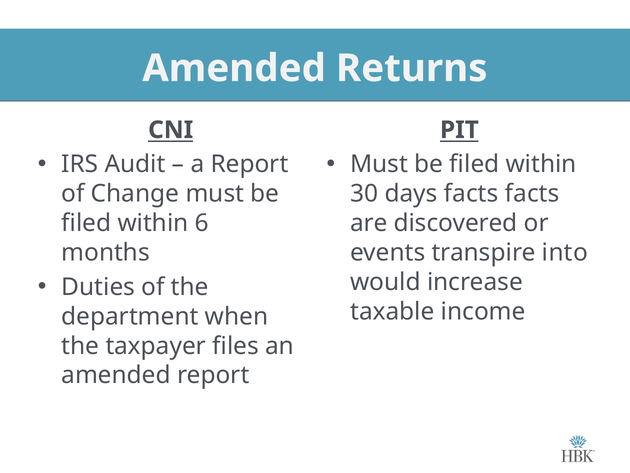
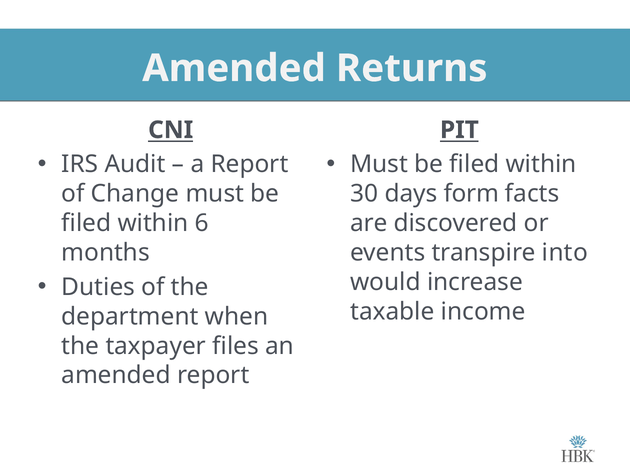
days facts: facts -> form (471, 194)
